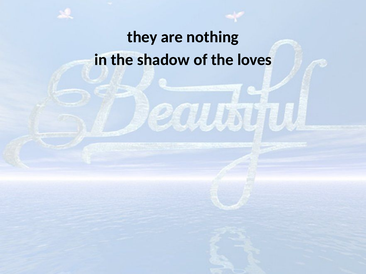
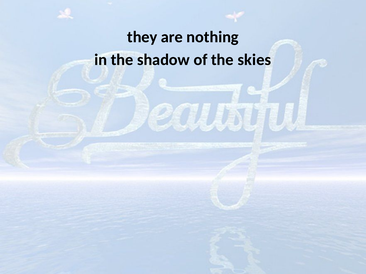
loves: loves -> skies (254, 60)
